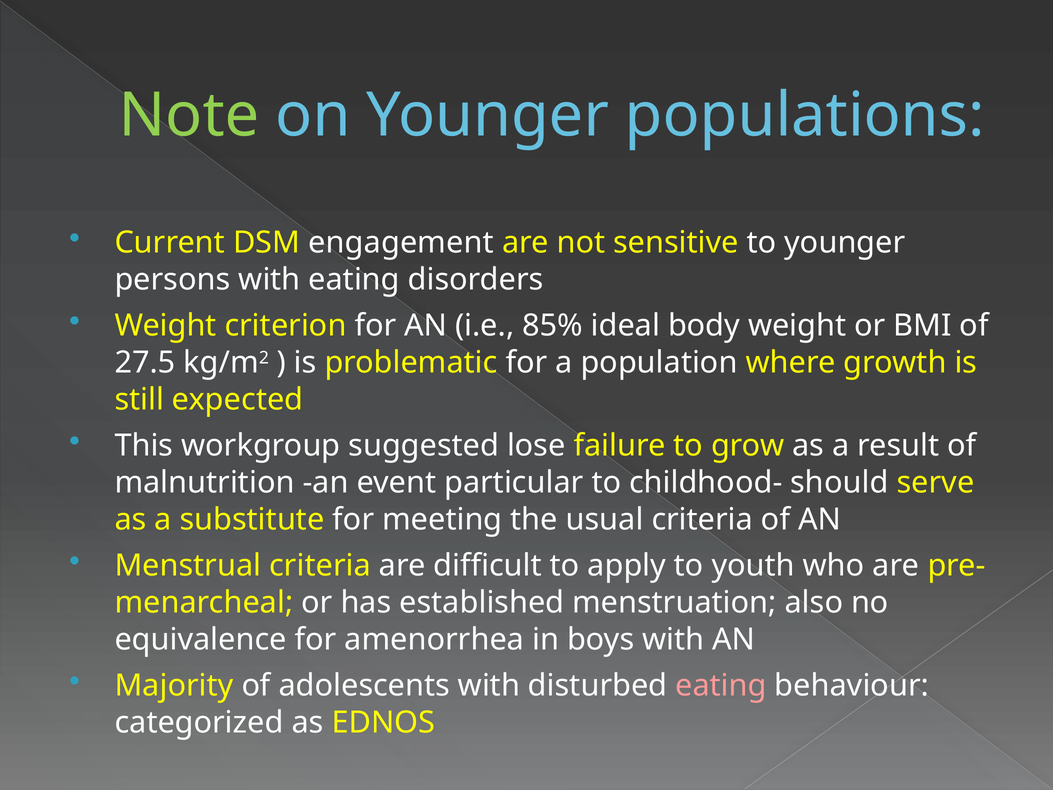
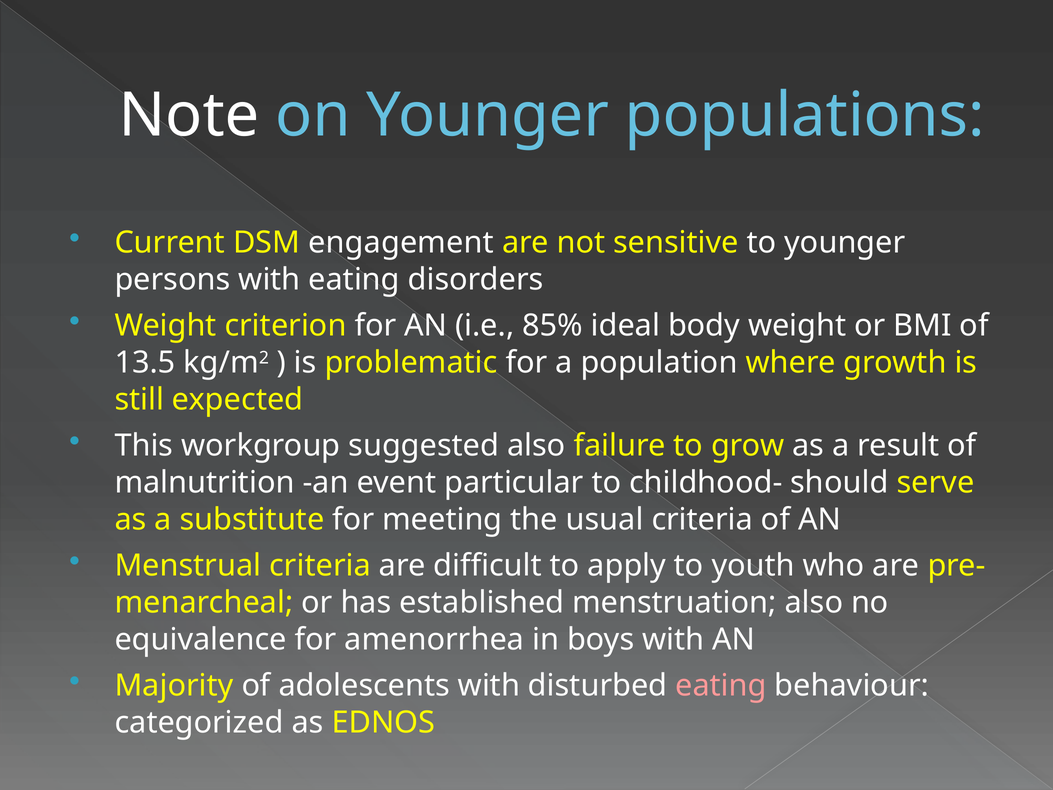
Note colour: light green -> white (189, 116)
27.5: 27.5 -> 13.5 (145, 363)
suggested lose: lose -> also (536, 446)
